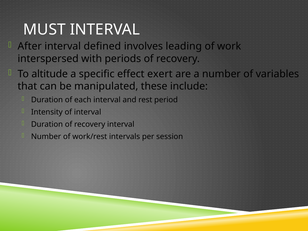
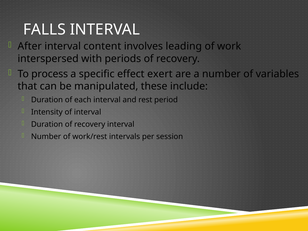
MUST: MUST -> FALLS (44, 30)
defined: defined -> content (102, 46)
altitude: altitude -> process (50, 74)
